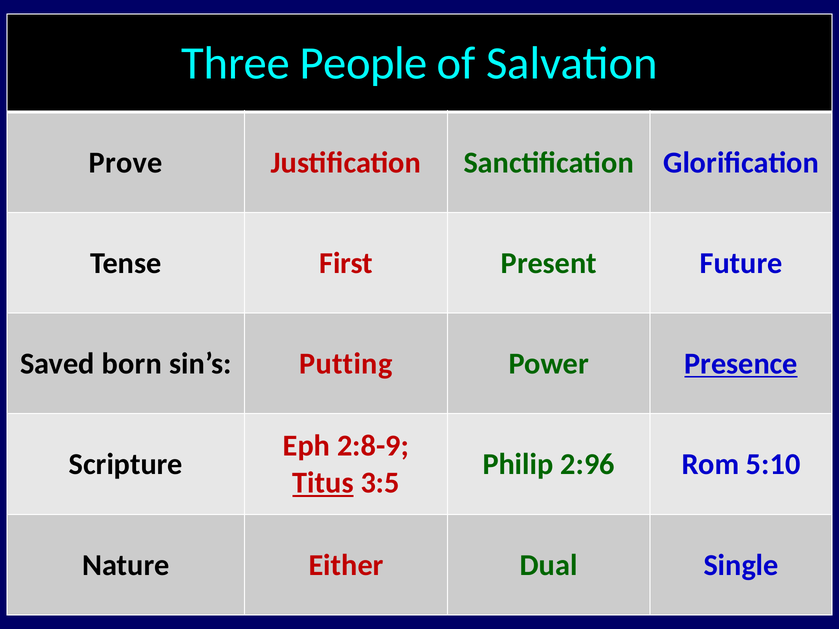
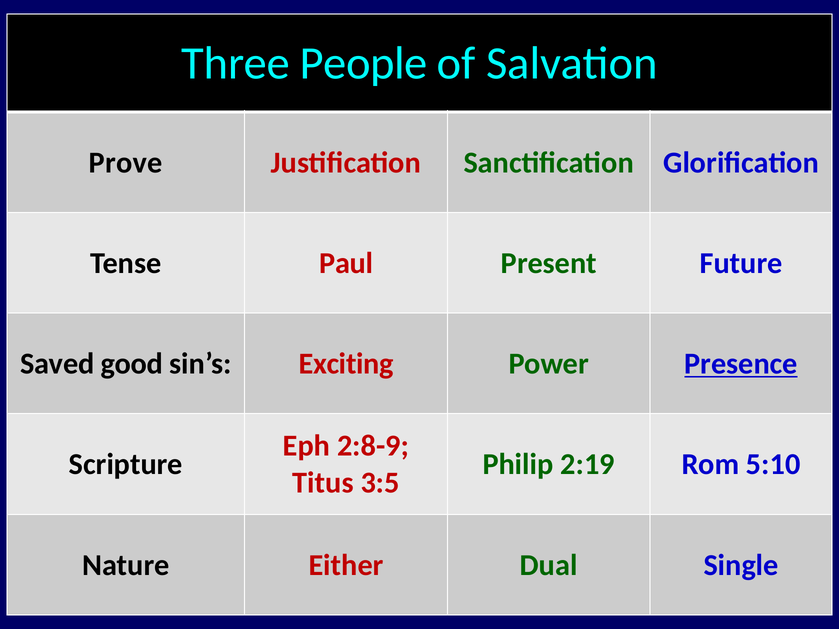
First: First -> Paul (346, 263)
born: born -> good (132, 364)
Putting: Putting -> Exciting (346, 364)
2:96: 2:96 -> 2:19 (588, 465)
Titus underline: present -> none (323, 483)
